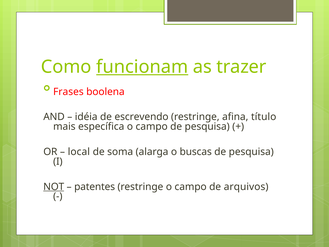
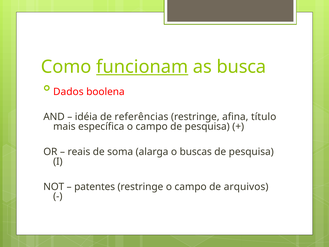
trazer: trazer -> busca (241, 67)
Frases: Frases -> Dados (68, 92)
escrevendo: escrevendo -> referências (141, 117)
local: local -> reais (79, 152)
NOT underline: present -> none (54, 187)
